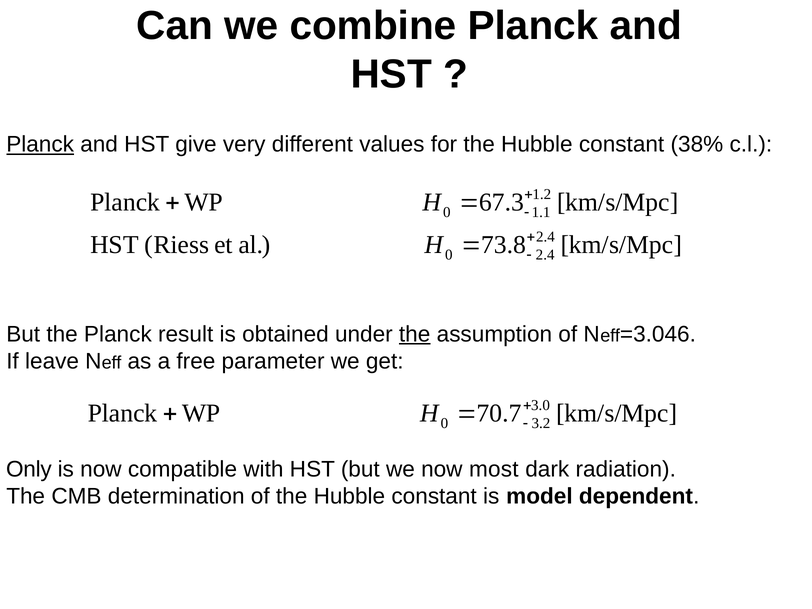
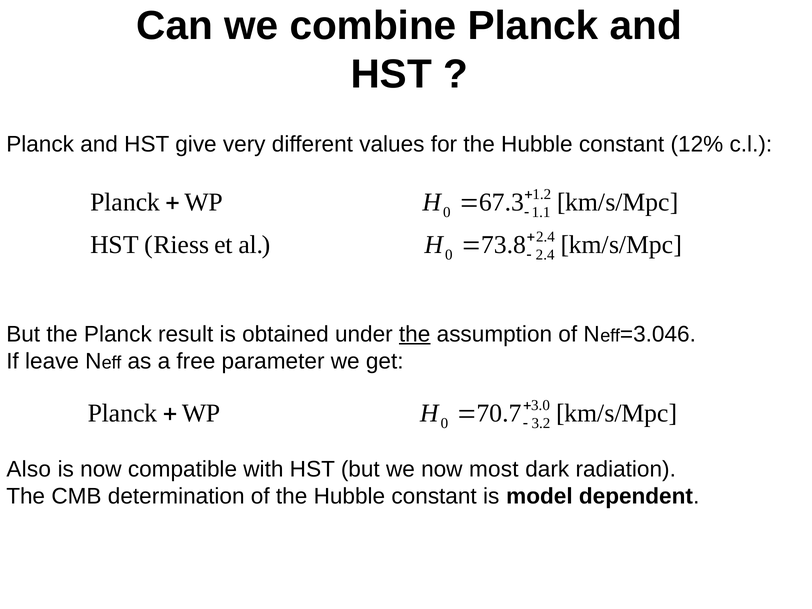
Planck underline: present -> none (40, 145)
38%: 38% -> 12% (697, 145)
Only: Only -> Also (29, 469)
